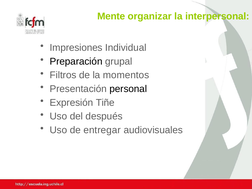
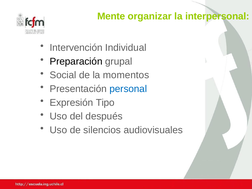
Impresiones: Impresiones -> Intervención (76, 48)
Filtros: Filtros -> Social (63, 75)
personal colour: black -> blue (128, 89)
Tiñe: Tiñe -> Tipo (105, 103)
entregar: entregar -> silencios (102, 130)
